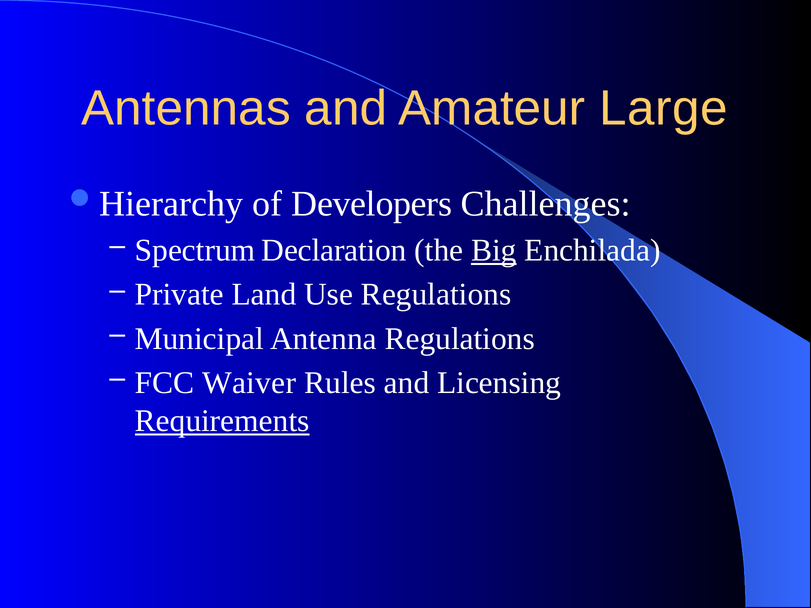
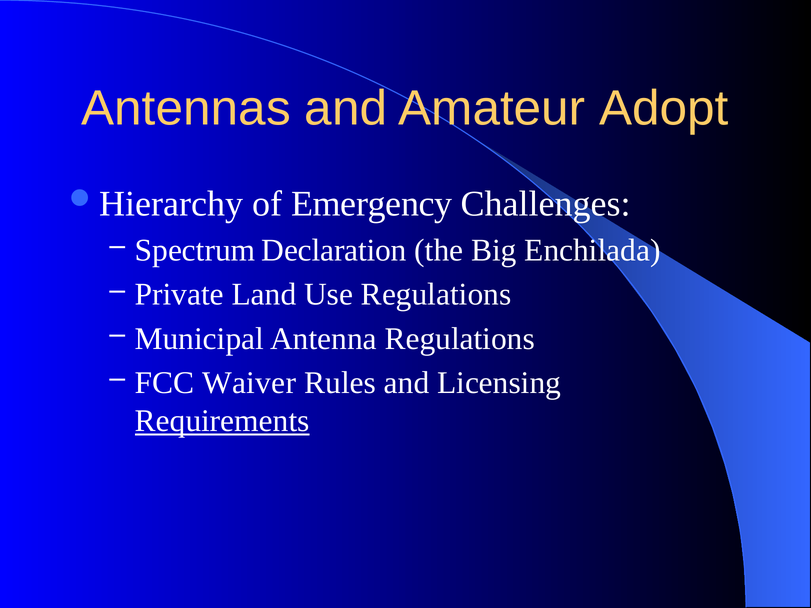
Large: Large -> Adopt (664, 108)
Developers: Developers -> Emergency (372, 204)
Big underline: present -> none (494, 250)
